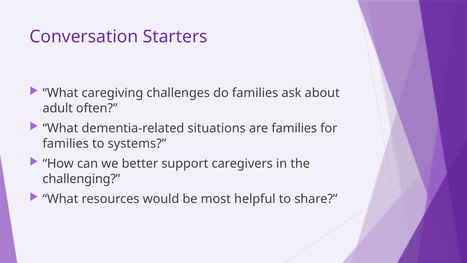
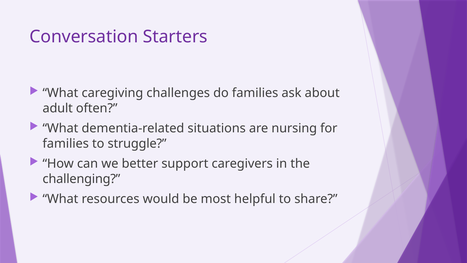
are families: families -> nursing (294, 128)
systems: systems -> struggle (137, 144)
